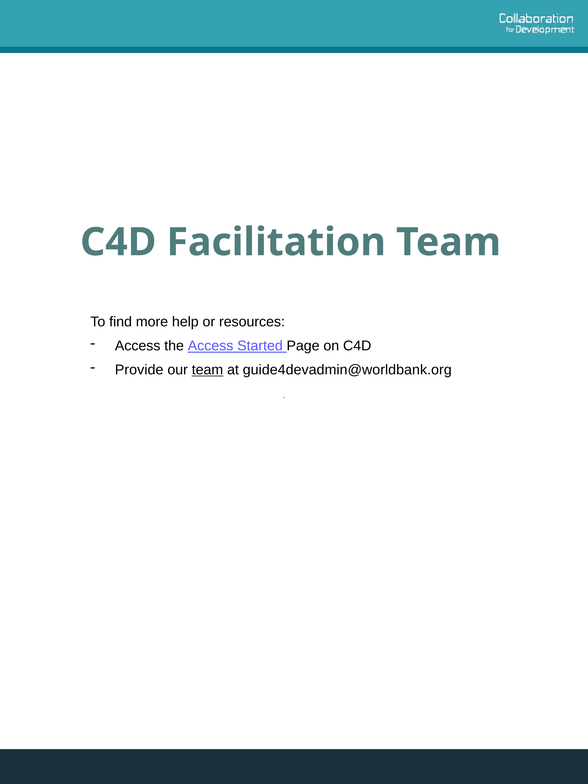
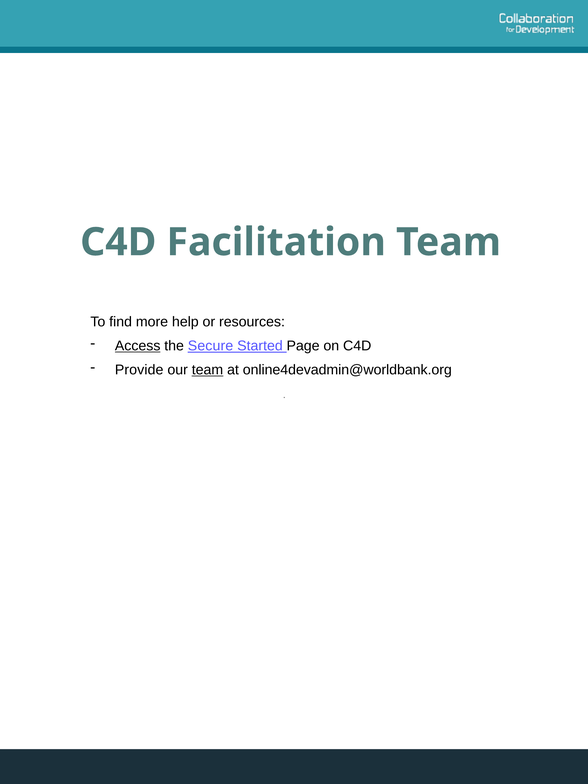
Access underline: none -> present (138, 346)
the Access: Access -> Secure (211, 346)
guide4devadmin@worldbank.org: guide4devadmin@worldbank.org -> online4devadmin@worldbank.org (347, 370)
